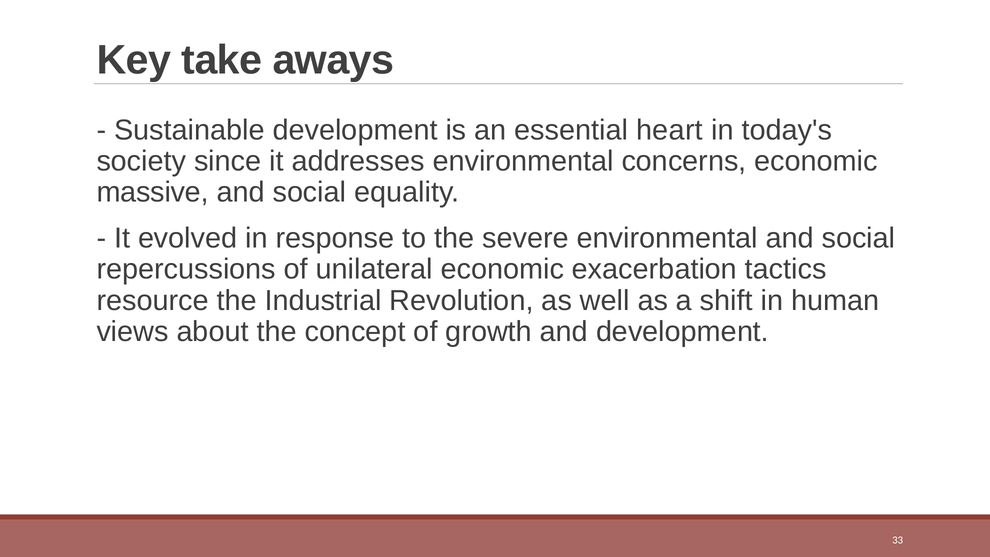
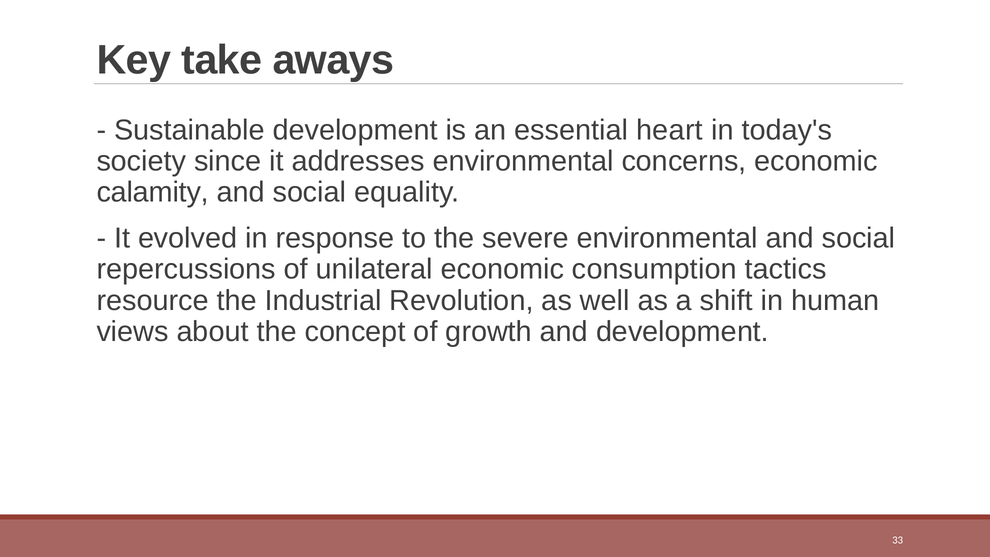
massive: massive -> calamity (153, 192)
exacerbation: exacerbation -> consumption (654, 269)
